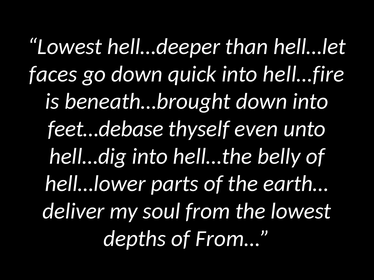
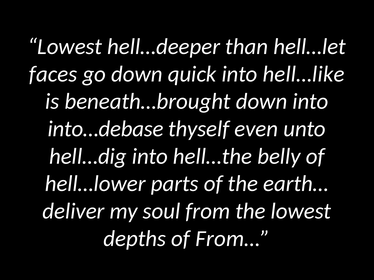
hell…fire: hell…fire -> hell…like (304, 74)
feet…debase: feet…debase -> into…debase (106, 129)
